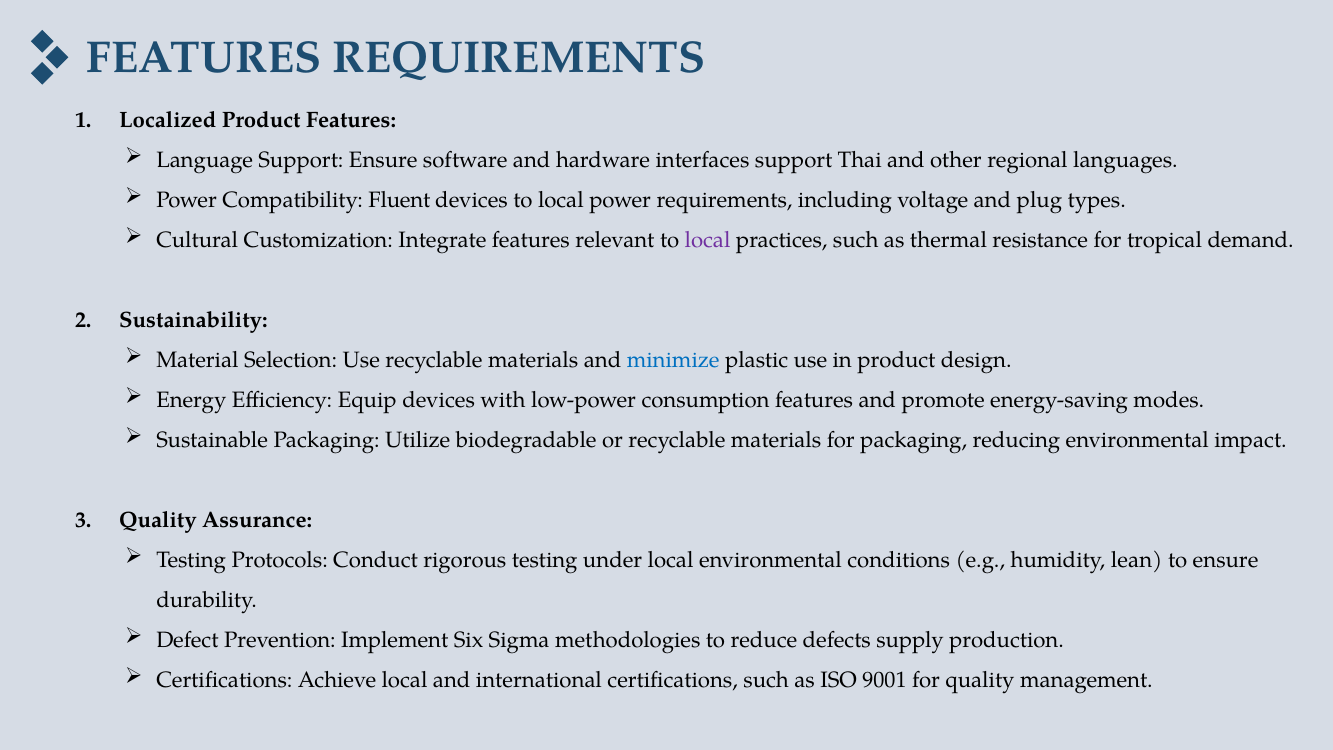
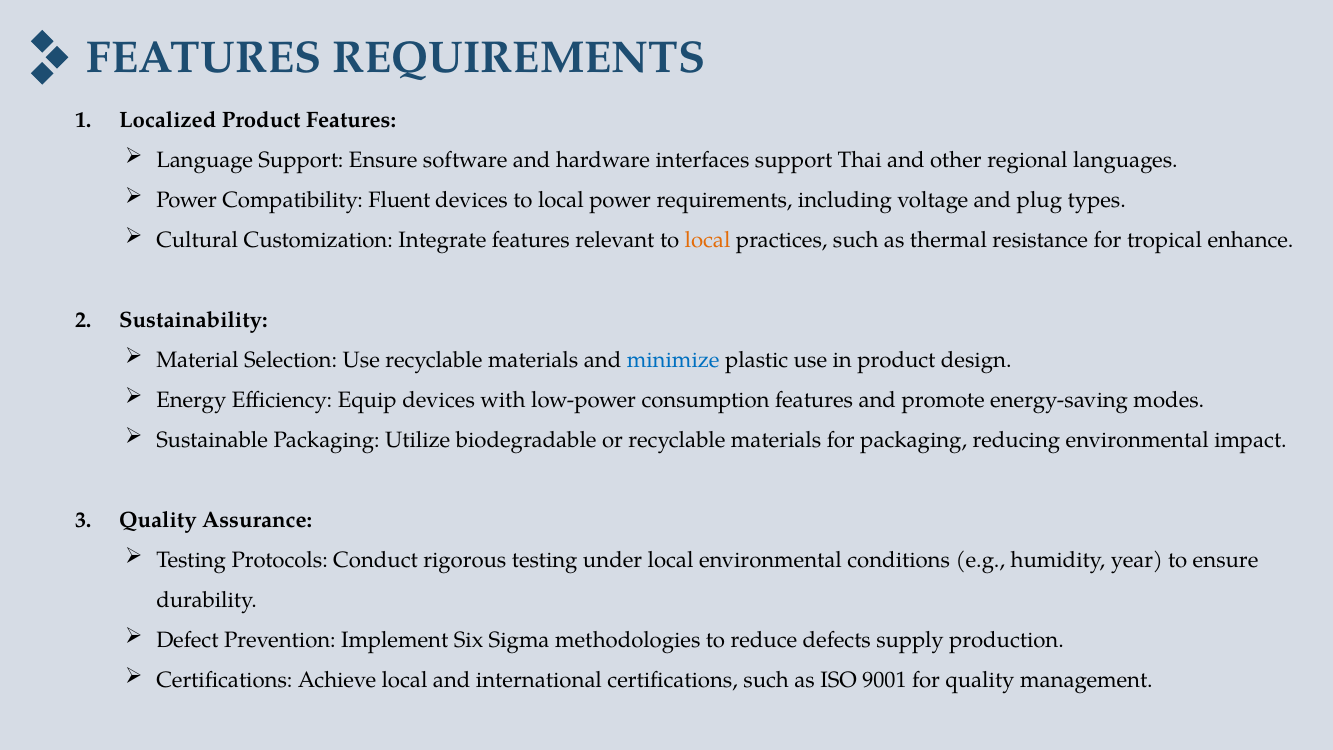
local colour: purple -> orange (708, 240)
demand: demand -> enhance (1251, 240)
lean: lean -> year (1137, 560)
